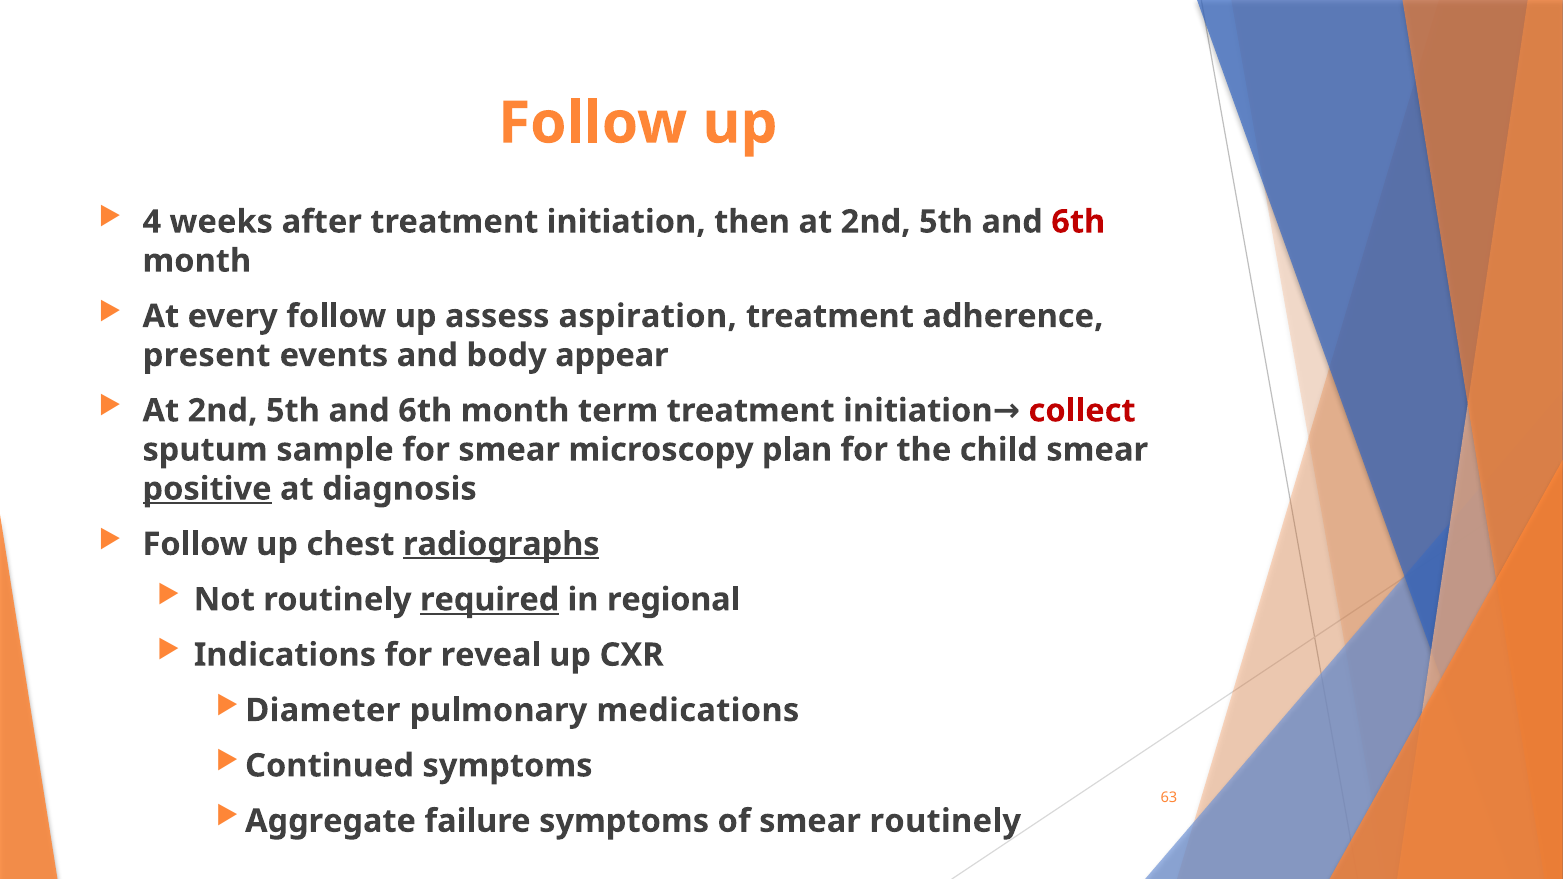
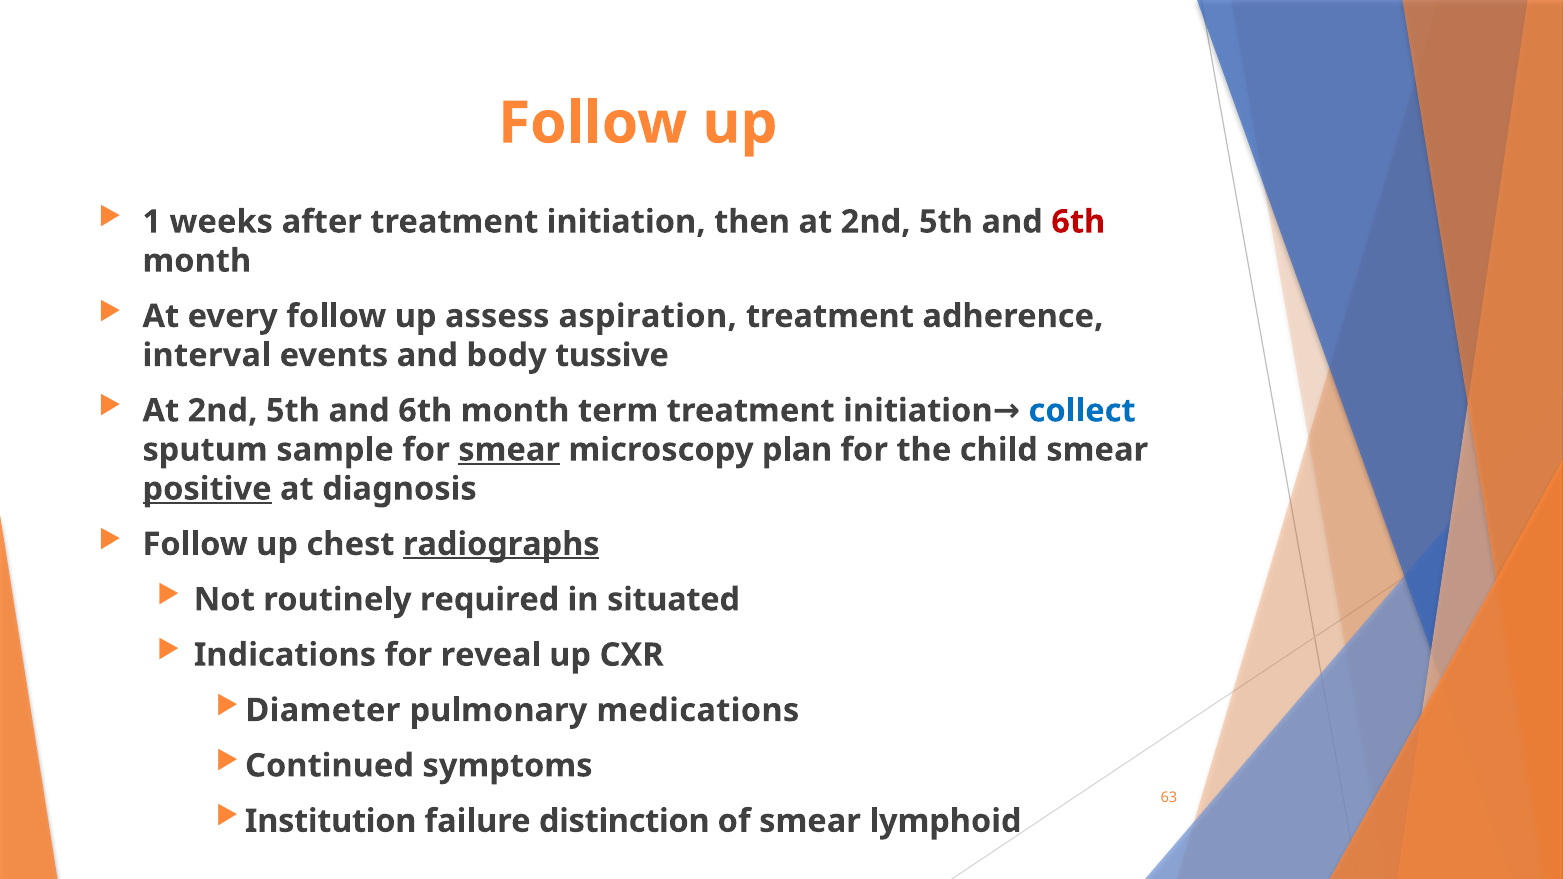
4: 4 -> 1 (152, 222)
present: present -> interval (207, 355)
appear: appear -> tussive (612, 355)
collect colour: red -> blue (1082, 411)
smear underline: none -> present (509, 450)
required underline: present -> none (490, 600)
regional: regional -> situated (674, 600)
Aggregate: Aggregate -> Institution (331, 821)
failure symptoms: symptoms -> distinction (624, 821)
smear routinely: routinely -> lymphoid (945, 821)
